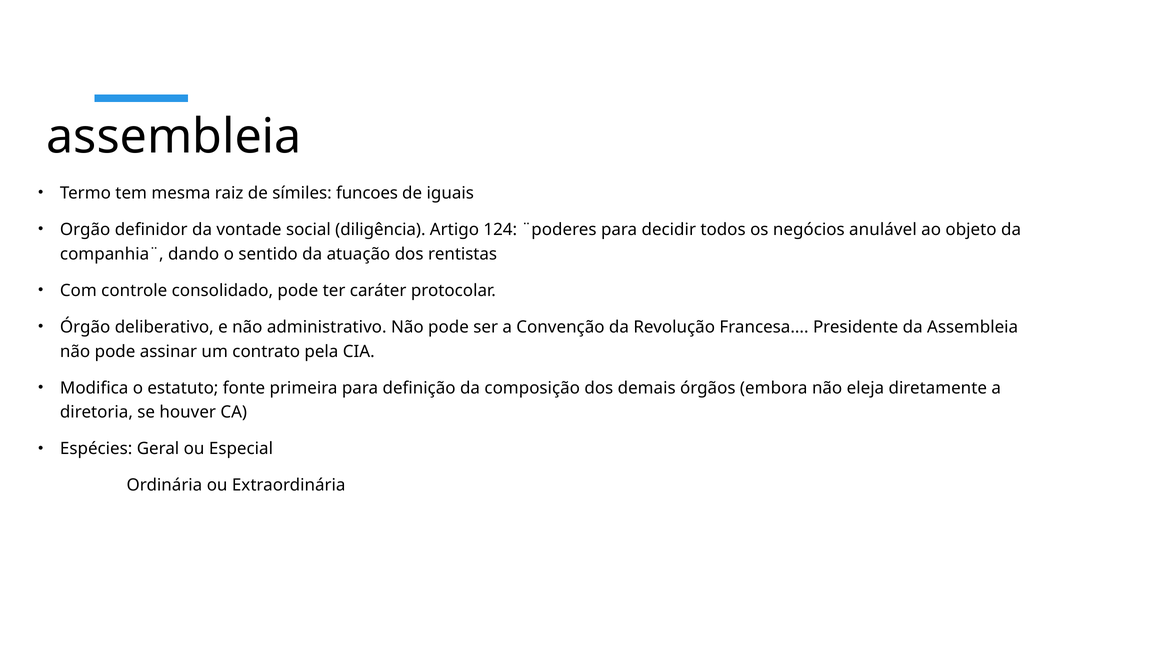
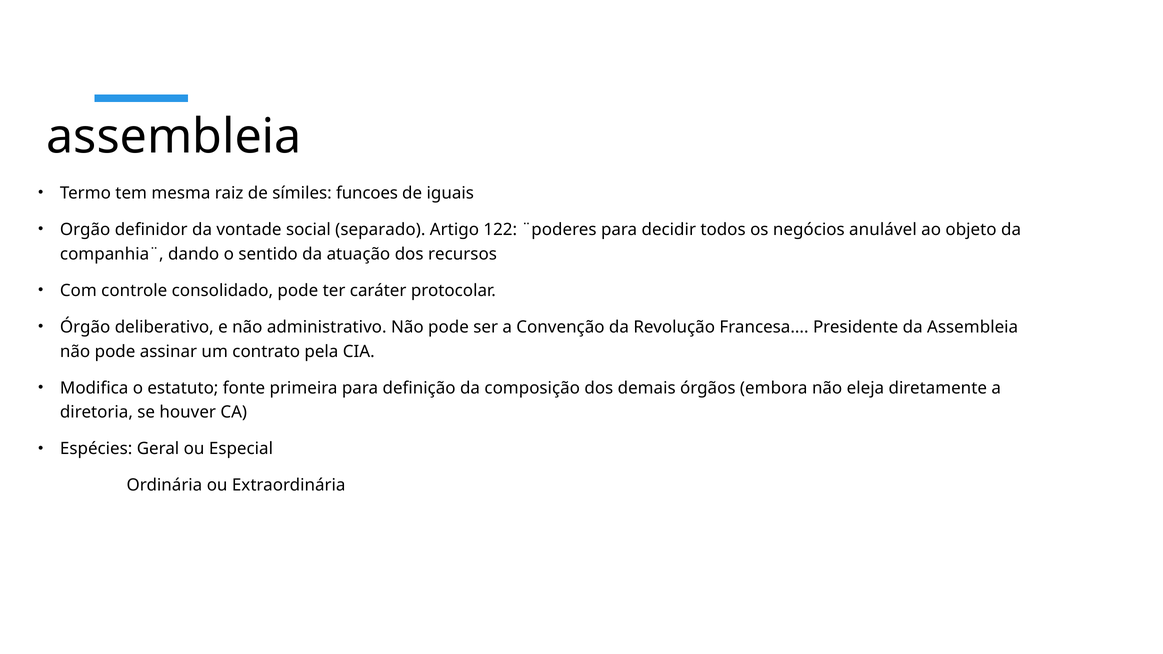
diligência: diligência -> separado (380, 230)
124: 124 -> 122 (500, 230)
rentistas: rentistas -> recursos (462, 254)
